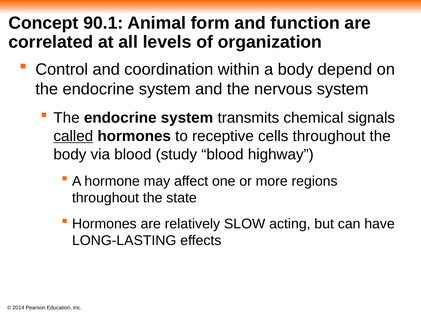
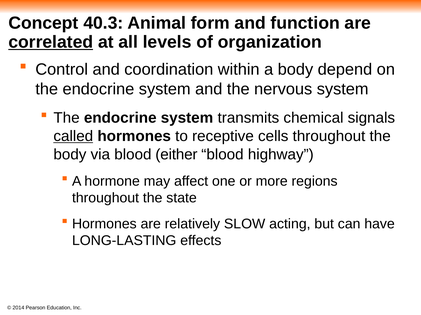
90.1: 90.1 -> 40.3 (103, 23)
correlated underline: none -> present (51, 42)
study: study -> either (176, 155)
